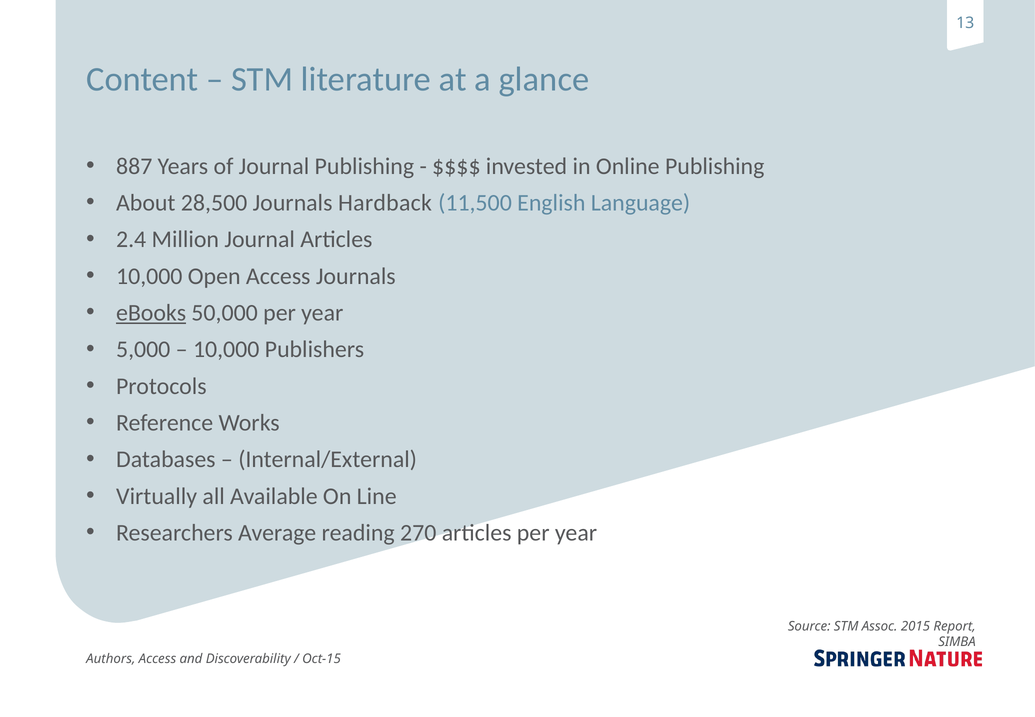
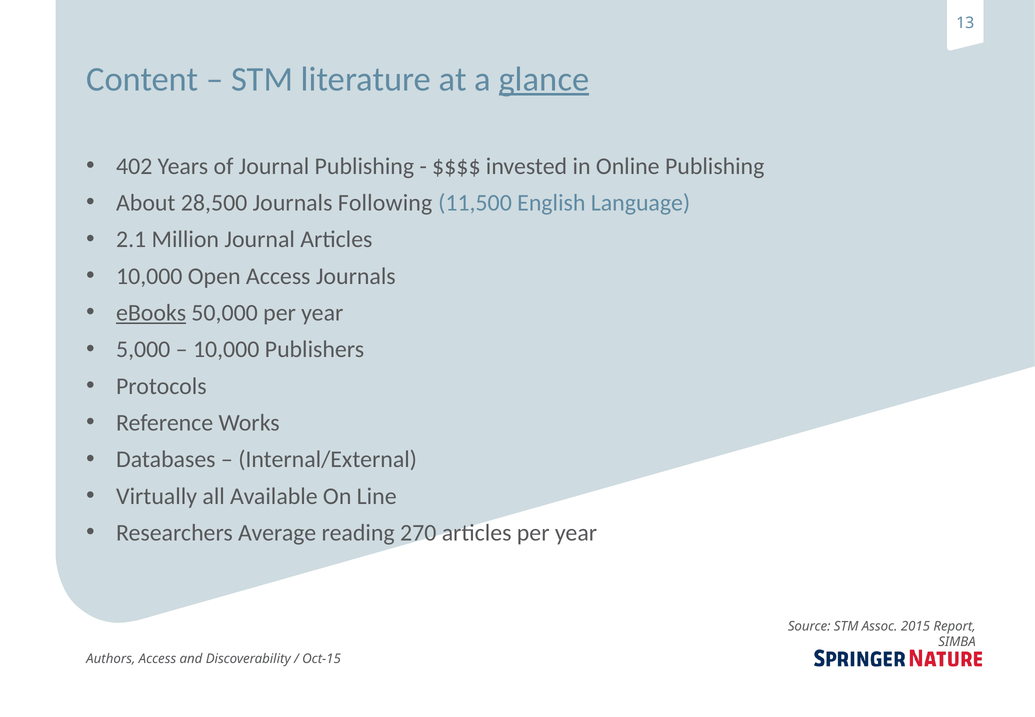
glance underline: none -> present (544, 79)
887: 887 -> 402 (134, 166)
Hardback: Hardback -> Following (385, 203)
2.4: 2.4 -> 2.1 (131, 239)
